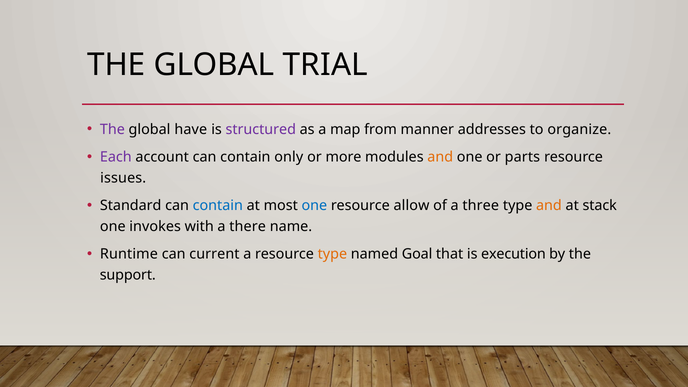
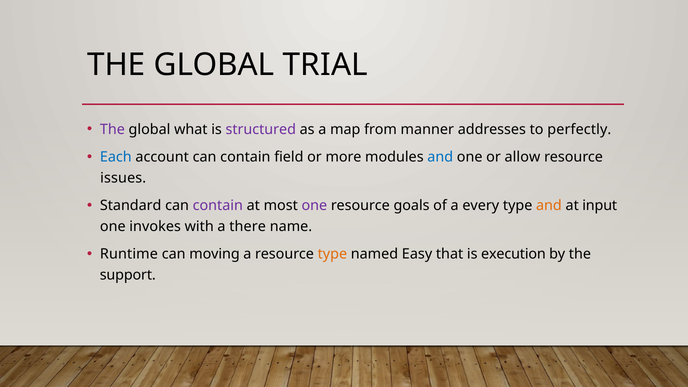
have: have -> what (191, 129)
organize: organize -> perfectly (579, 129)
Each colour: purple -> blue (116, 157)
only: only -> field (289, 157)
and colour: orange -> blue (440, 157)
parts: parts -> allow (522, 157)
contain colour: blue -> purple (218, 206)
one colour: blue -> purple (314, 206)
allow: allow -> goals (412, 206)
three: three -> every (481, 206)
stack: stack -> input (600, 206)
current: current -> moving (215, 254)
Goal: Goal -> Easy (417, 254)
